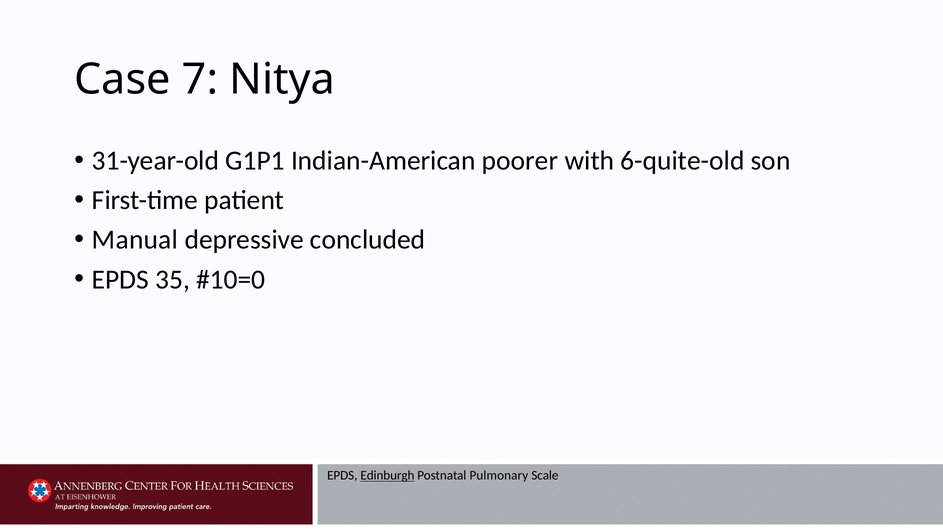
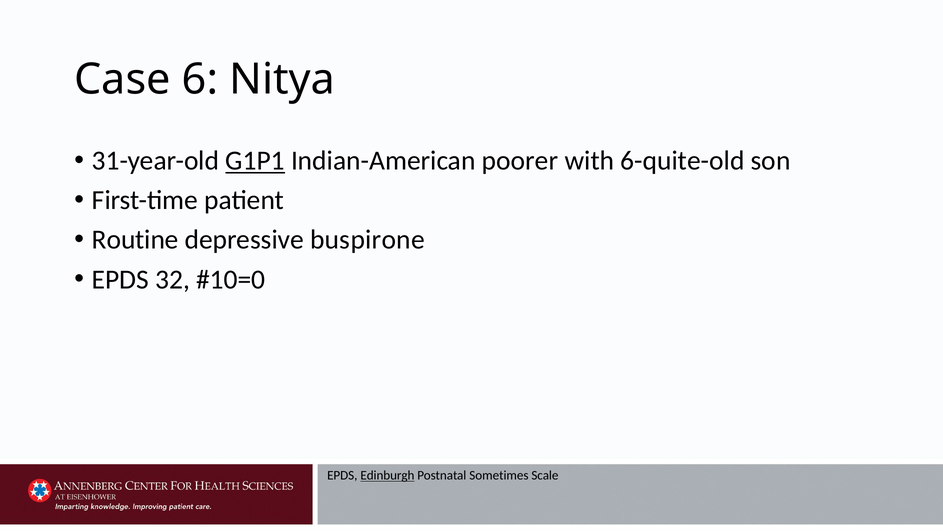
7: 7 -> 6 (200, 79)
G1P1 underline: none -> present (255, 161)
Manual: Manual -> Routine (135, 240)
concluded: concluded -> buspirone (367, 240)
35: 35 -> 32 (173, 279)
Pulmonary: Pulmonary -> Sometimes (499, 475)
